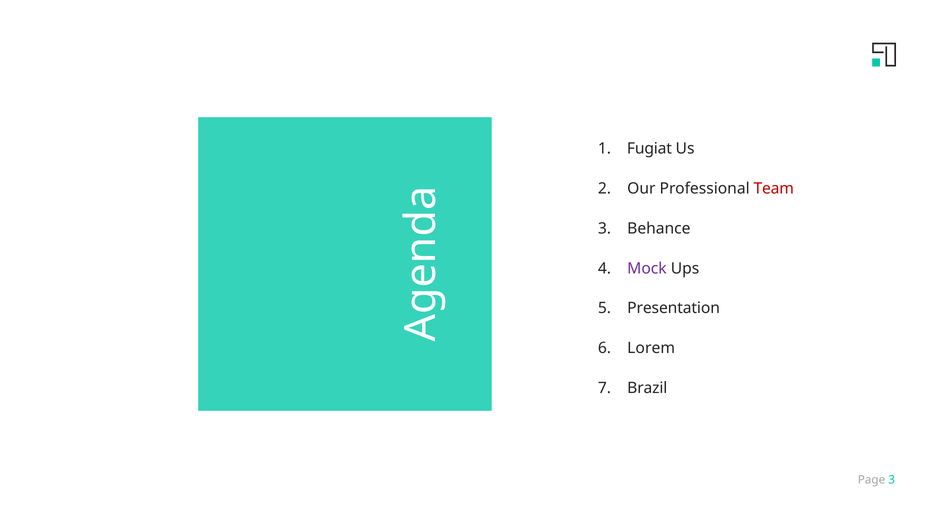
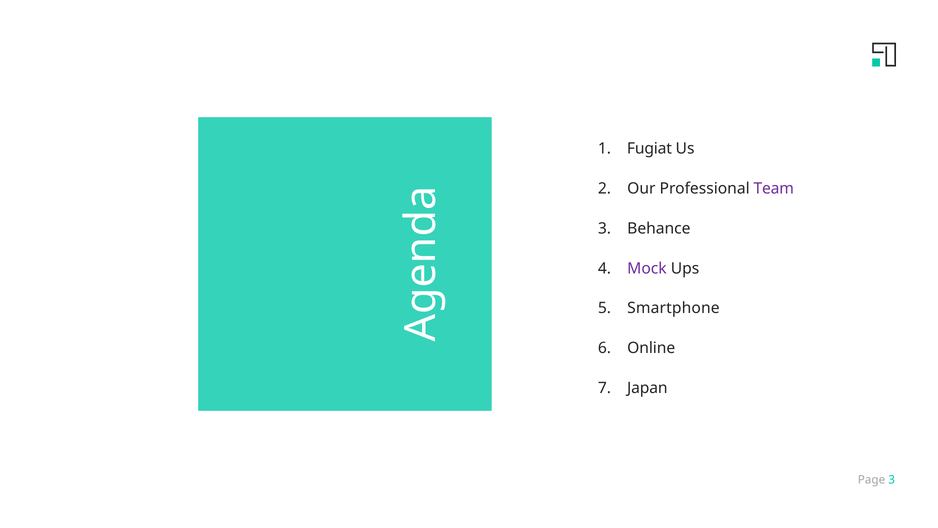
Team colour: red -> purple (774, 188)
Presentation: Presentation -> Smartphone (673, 308)
Lorem: Lorem -> Online (651, 348)
Brazil: Brazil -> Japan (647, 388)
